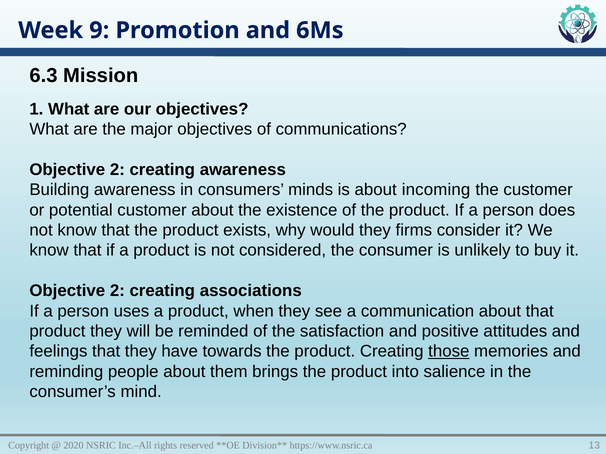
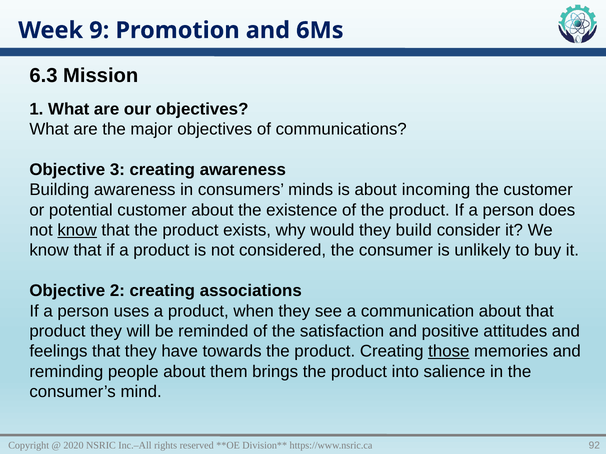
2: 2 -> 3 (117, 170)
know underline: none -> present (77, 230)
firms: firms -> build (414, 230)
13: 13 -> 92 (594, 446)
